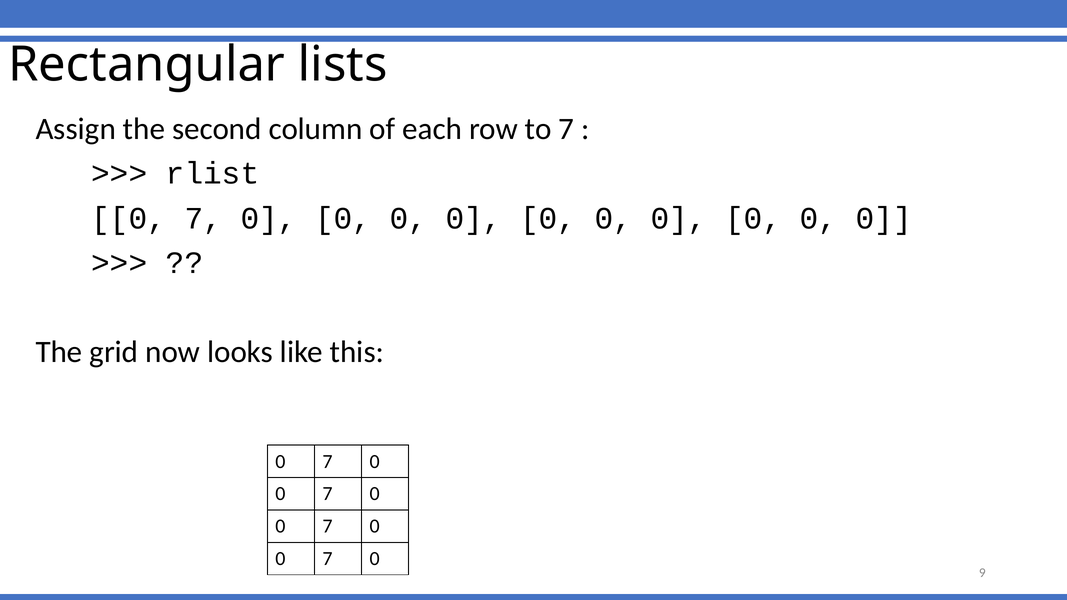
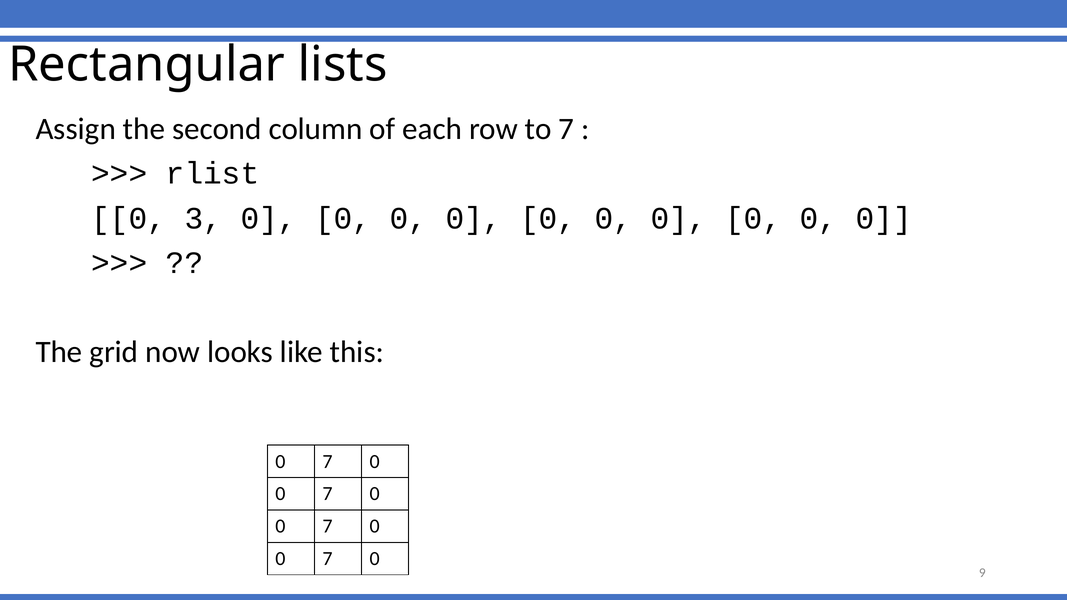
7: 7 -> 3 (203, 218)
